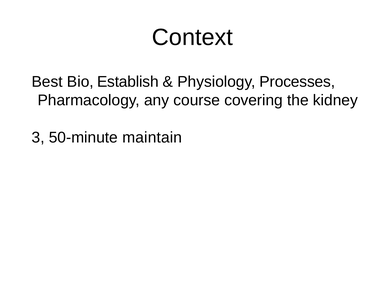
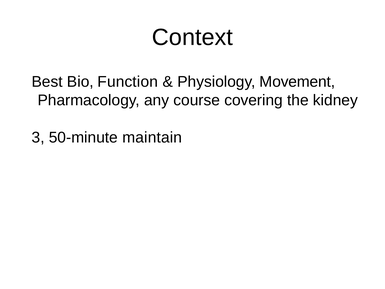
Establish: Establish -> Function (128, 82)
Processes: Processes -> Movement (297, 82)
